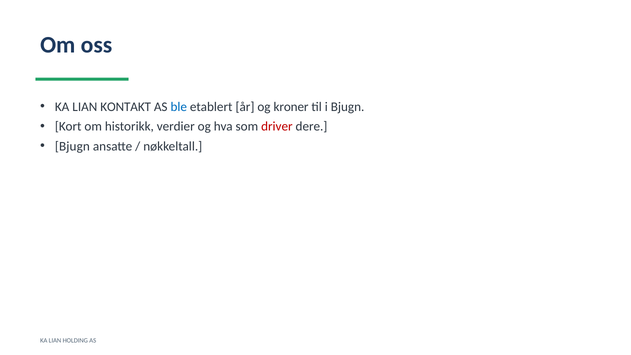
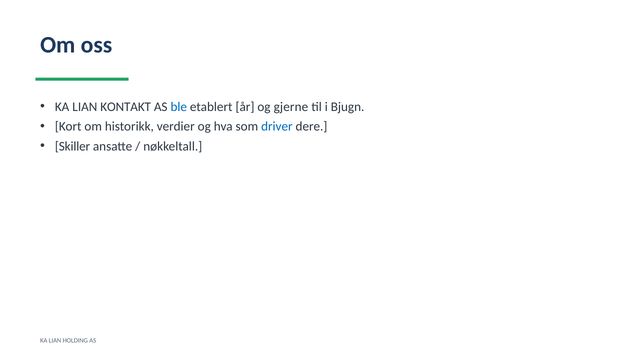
kroner: kroner -> gjerne (291, 107)
driver colour: red -> blue (277, 127)
Bjugn: Bjugn -> Skiller (73, 146)
